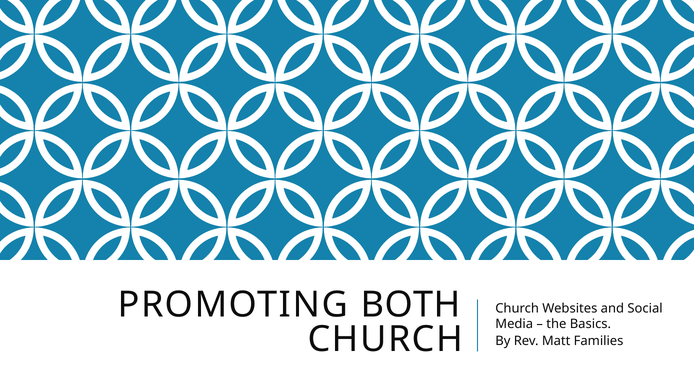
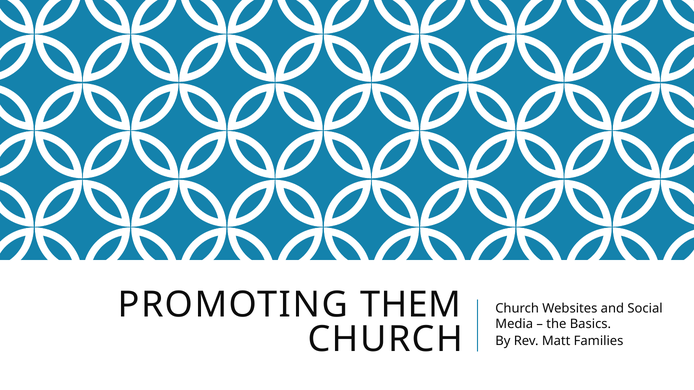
BOTH: BOTH -> THEM (411, 305)
